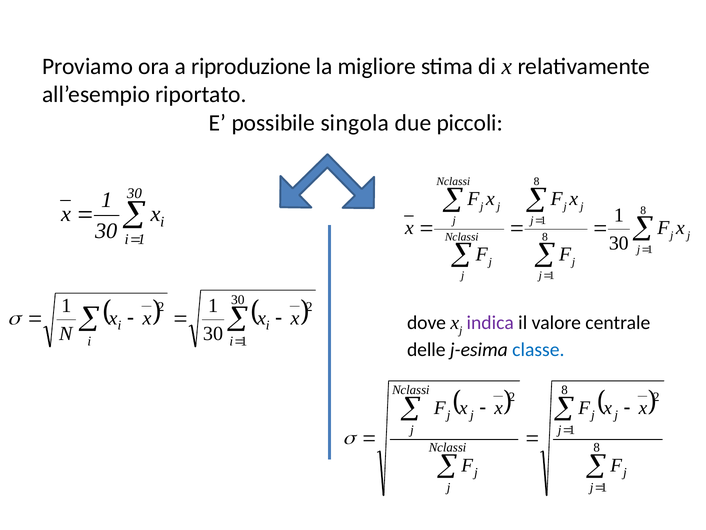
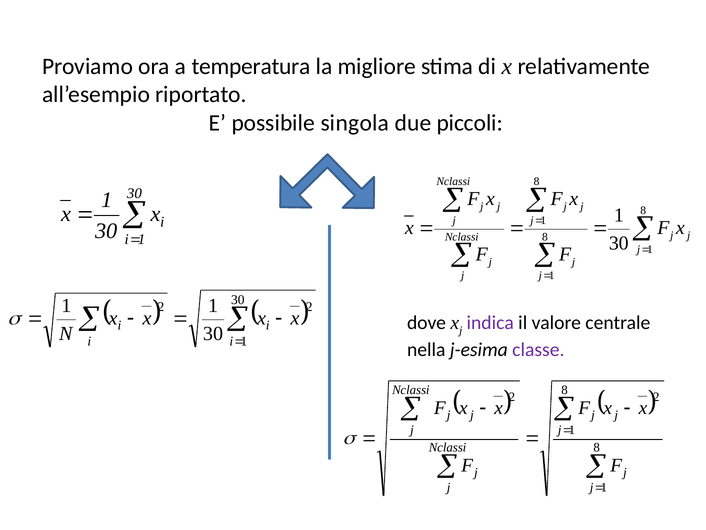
riproduzione: riproduzione -> temperatura (251, 66)
delle: delle -> nella (426, 349)
classe colour: blue -> purple (538, 349)
